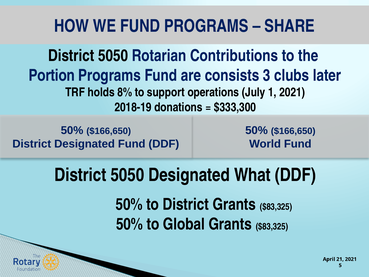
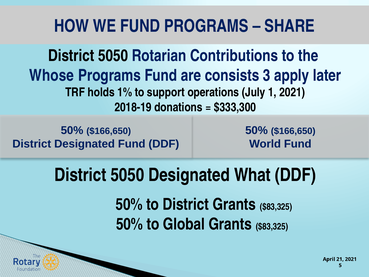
Portion: Portion -> Whose (52, 75)
clubs: clubs -> apply (292, 75)
8%: 8% -> 1% (125, 92)
